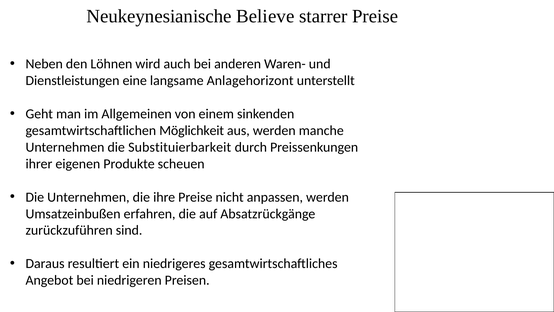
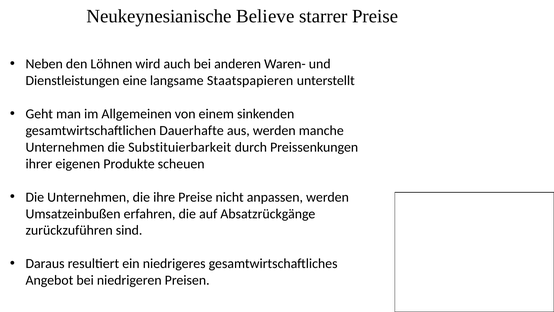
Anlagehorizont: Anlagehorizont -> Staatspapieren (250, 81)
Möglichkeit: Möglichkeit -> Dauerhafte (192, 130)
